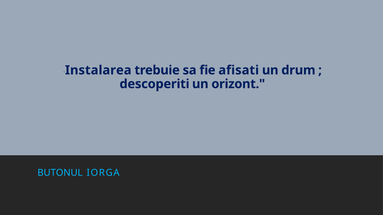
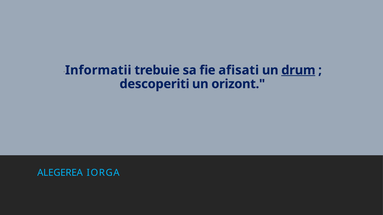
Instalarea: Instalarea -> Informatii (98, 70)
drum underline: none -> present (298, 70)
BUTONUL: BUTONUL -> ALEGEREA (60, 173)
